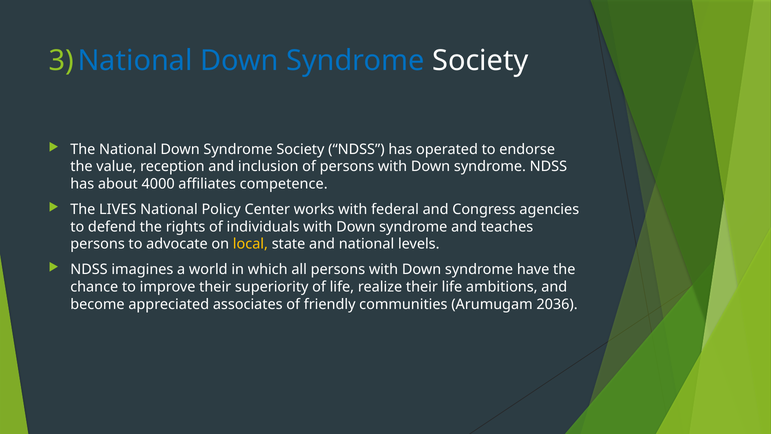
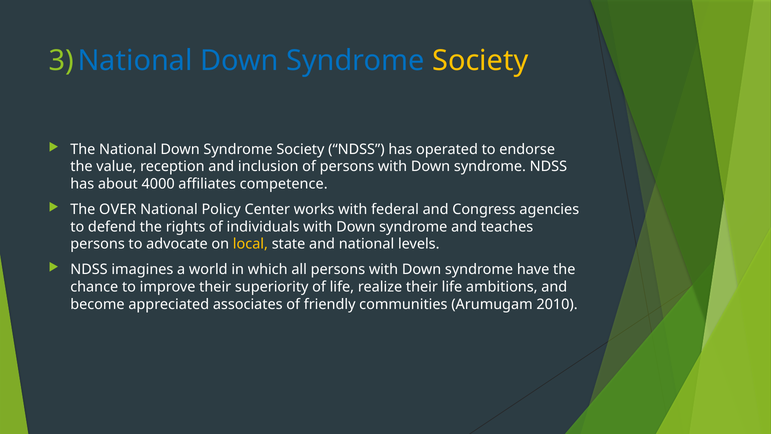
Society colour: white -> yellow (480, 61)
LIVES: LIVES -> OVER (118, 209)
2036: 2036 -> 2010 (557, 304)
